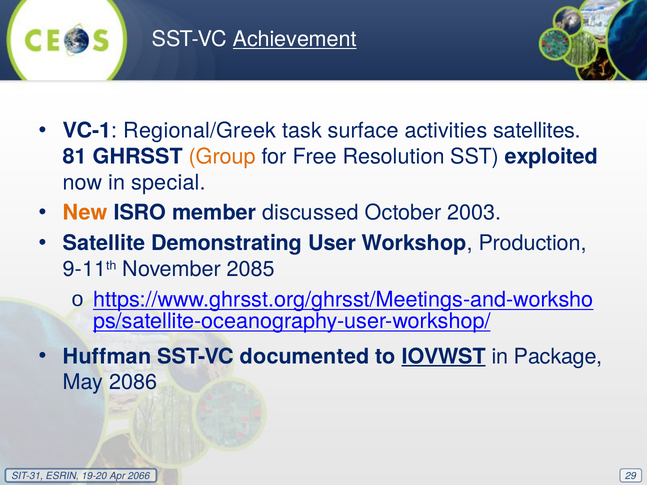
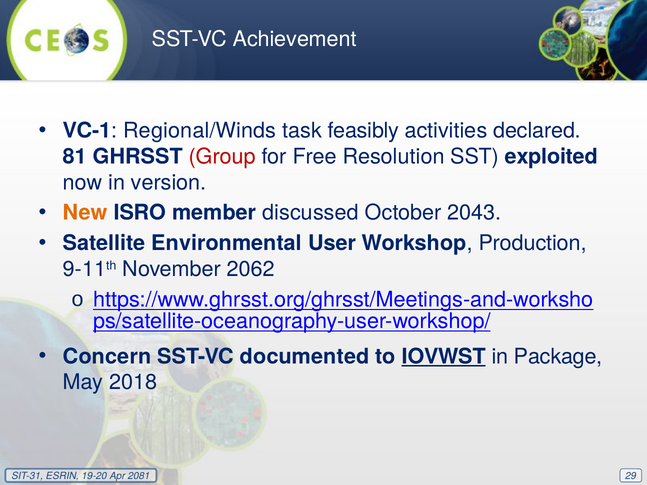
Achievement underline: present -> none (295, 39)
Regional/Greek: Regional/Greek -> Regional/Winds (200, 131)
surface: surface -> feasibly (363, 131)
satellites: satellites -> declared (537, 131)
Group colour: orange -> red (222, 157)
special: special -> version (169, 183)
2003: 2003 -> 2043 (474, 213)
Demonstrating: Demonstrating -> Environmental (227, 243)
2085: 2085 -> 2062 (251, 269)
Huffman: Huffman -> Concern (107, 357)
2086: 2086 -> 2018 (133, 382)
2066: 2066 -> 2081 (139, 476)
